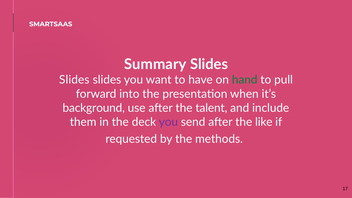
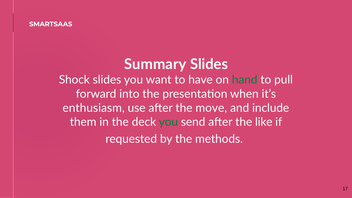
Slides: Slides -> Shock (74, 80)
background: background -> enthusiasm (94, 108)
talent: talent -> move (211, 108)
you colour: purple -> green (168, 122)
